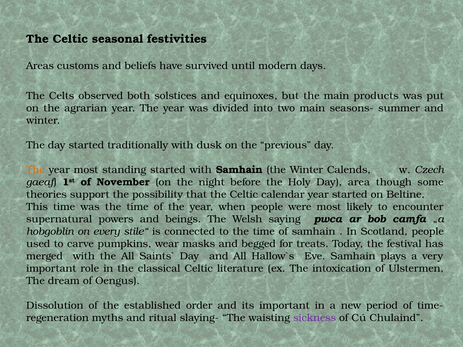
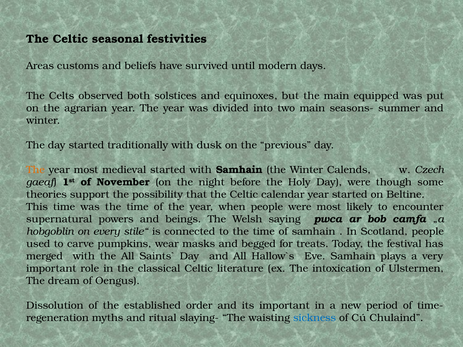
products: products -> equipped (376, 96)
standing: standing -> medieval (124, 170)
Day area: area -> were (359, 182)
sickness colour: purple -> blue (315, 318)
